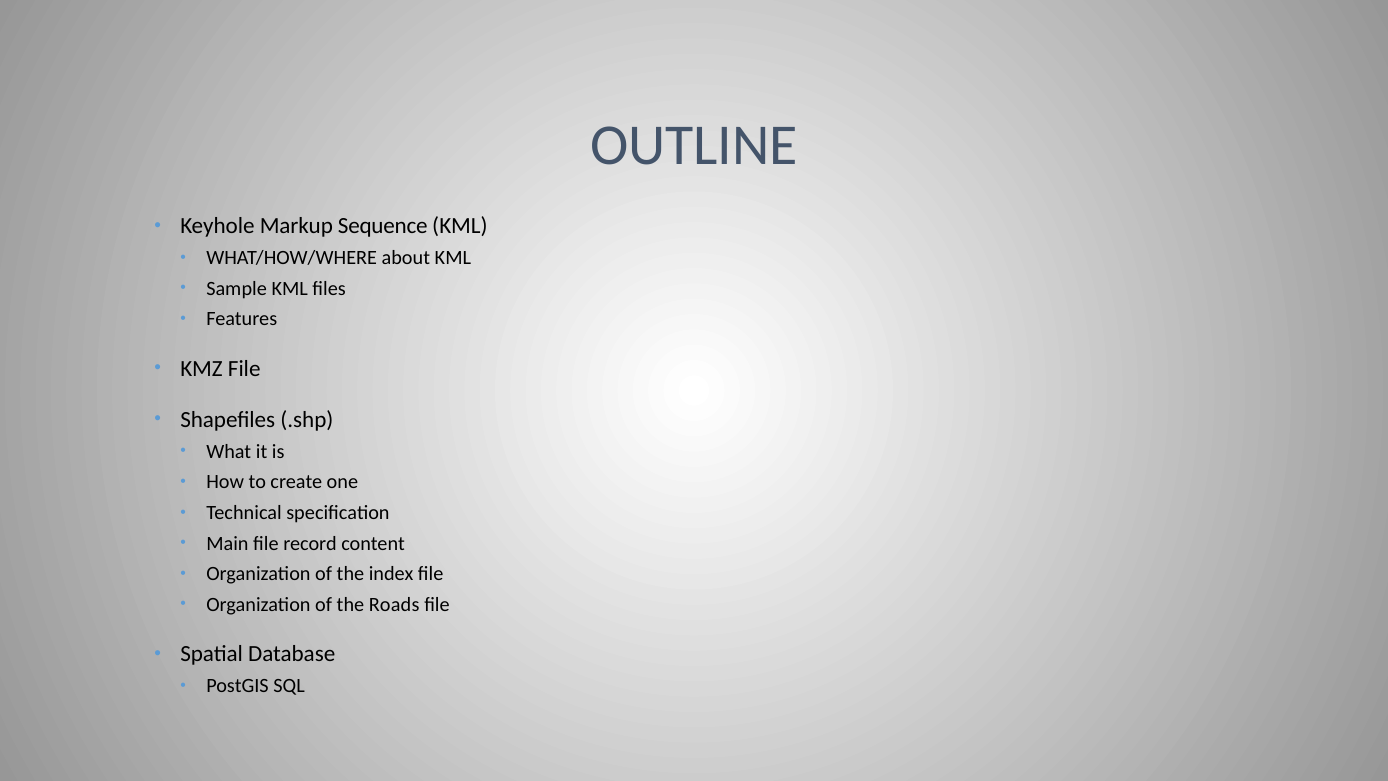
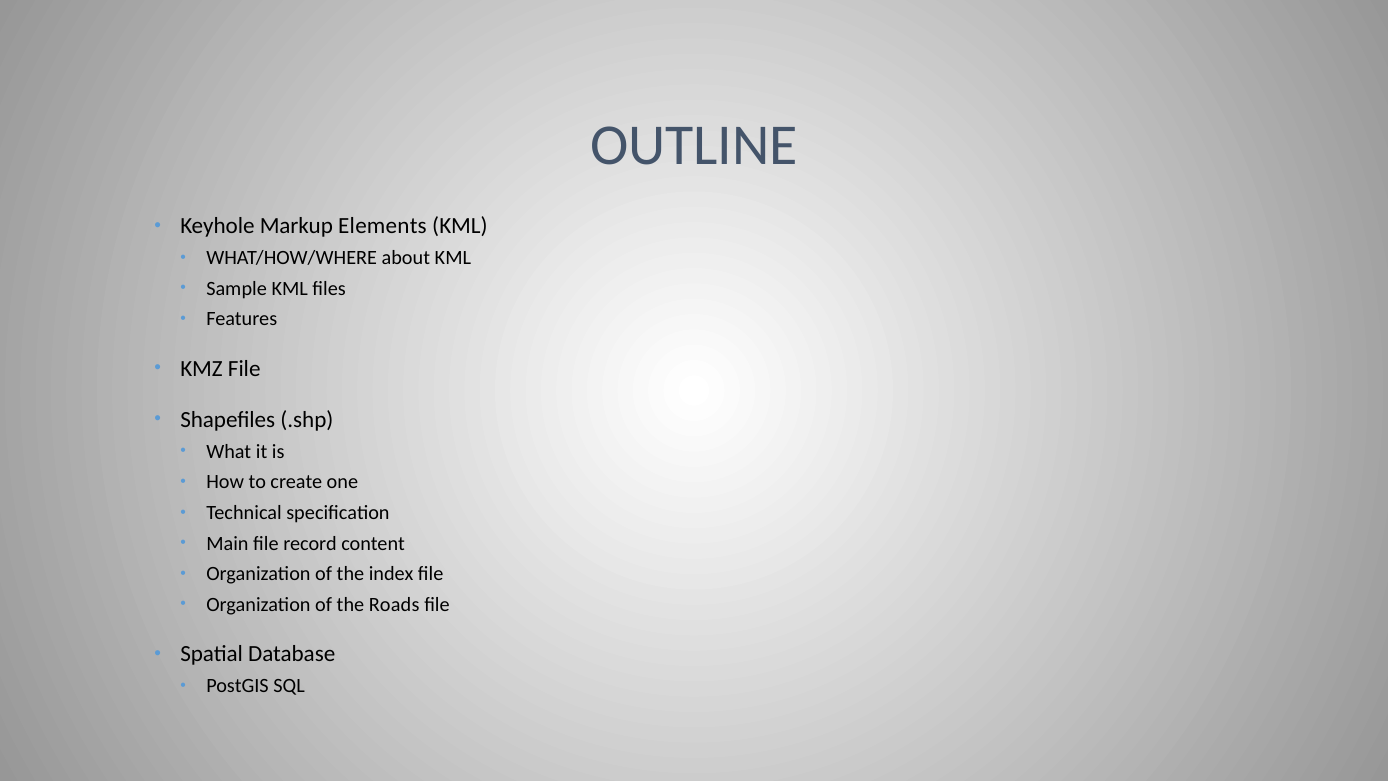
Sequence: Sequence -> Elements (382, 226)
